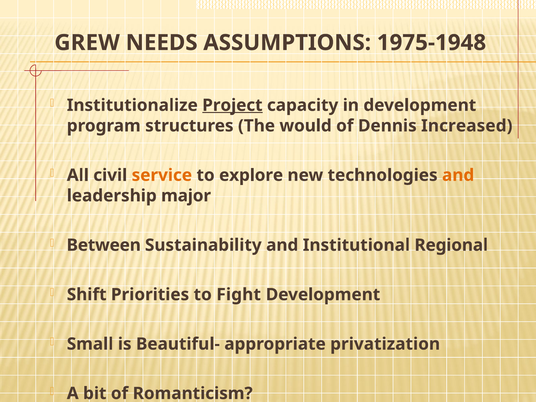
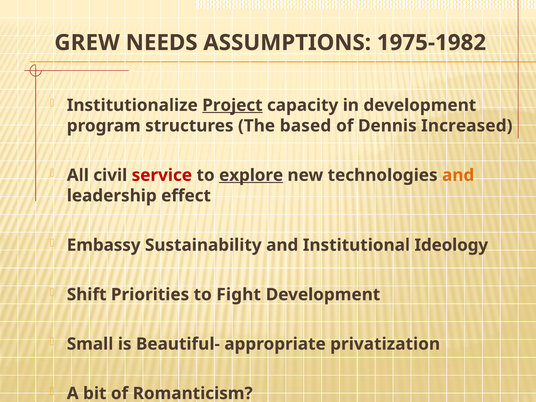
1975-1948: 1975-1948 -> 1975-1982 (431, 43)
would: would -> based (306, 126)
service colour: orange -> red (162, 175)
explore underline: none -> present (251, 175)
major: major -> effect (186, 196)
Between: Between -> Embassy (104, 245)
Regional: Regional -> Ideology (451, 245)
